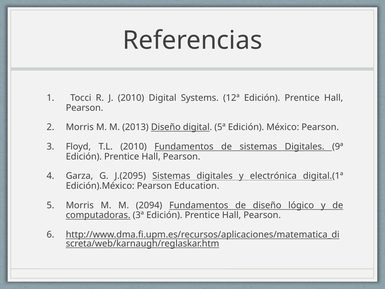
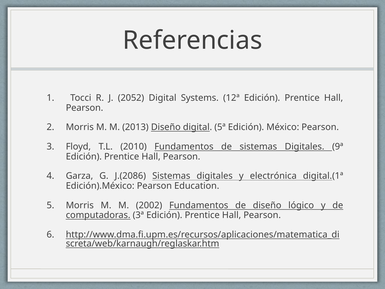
J 2010: 2010 -> 2052 (131, 98)
J.(2095: J.(2095 -> J.(2086 (130, 176)
2094: 2094 -> 2002 (149, 205)
